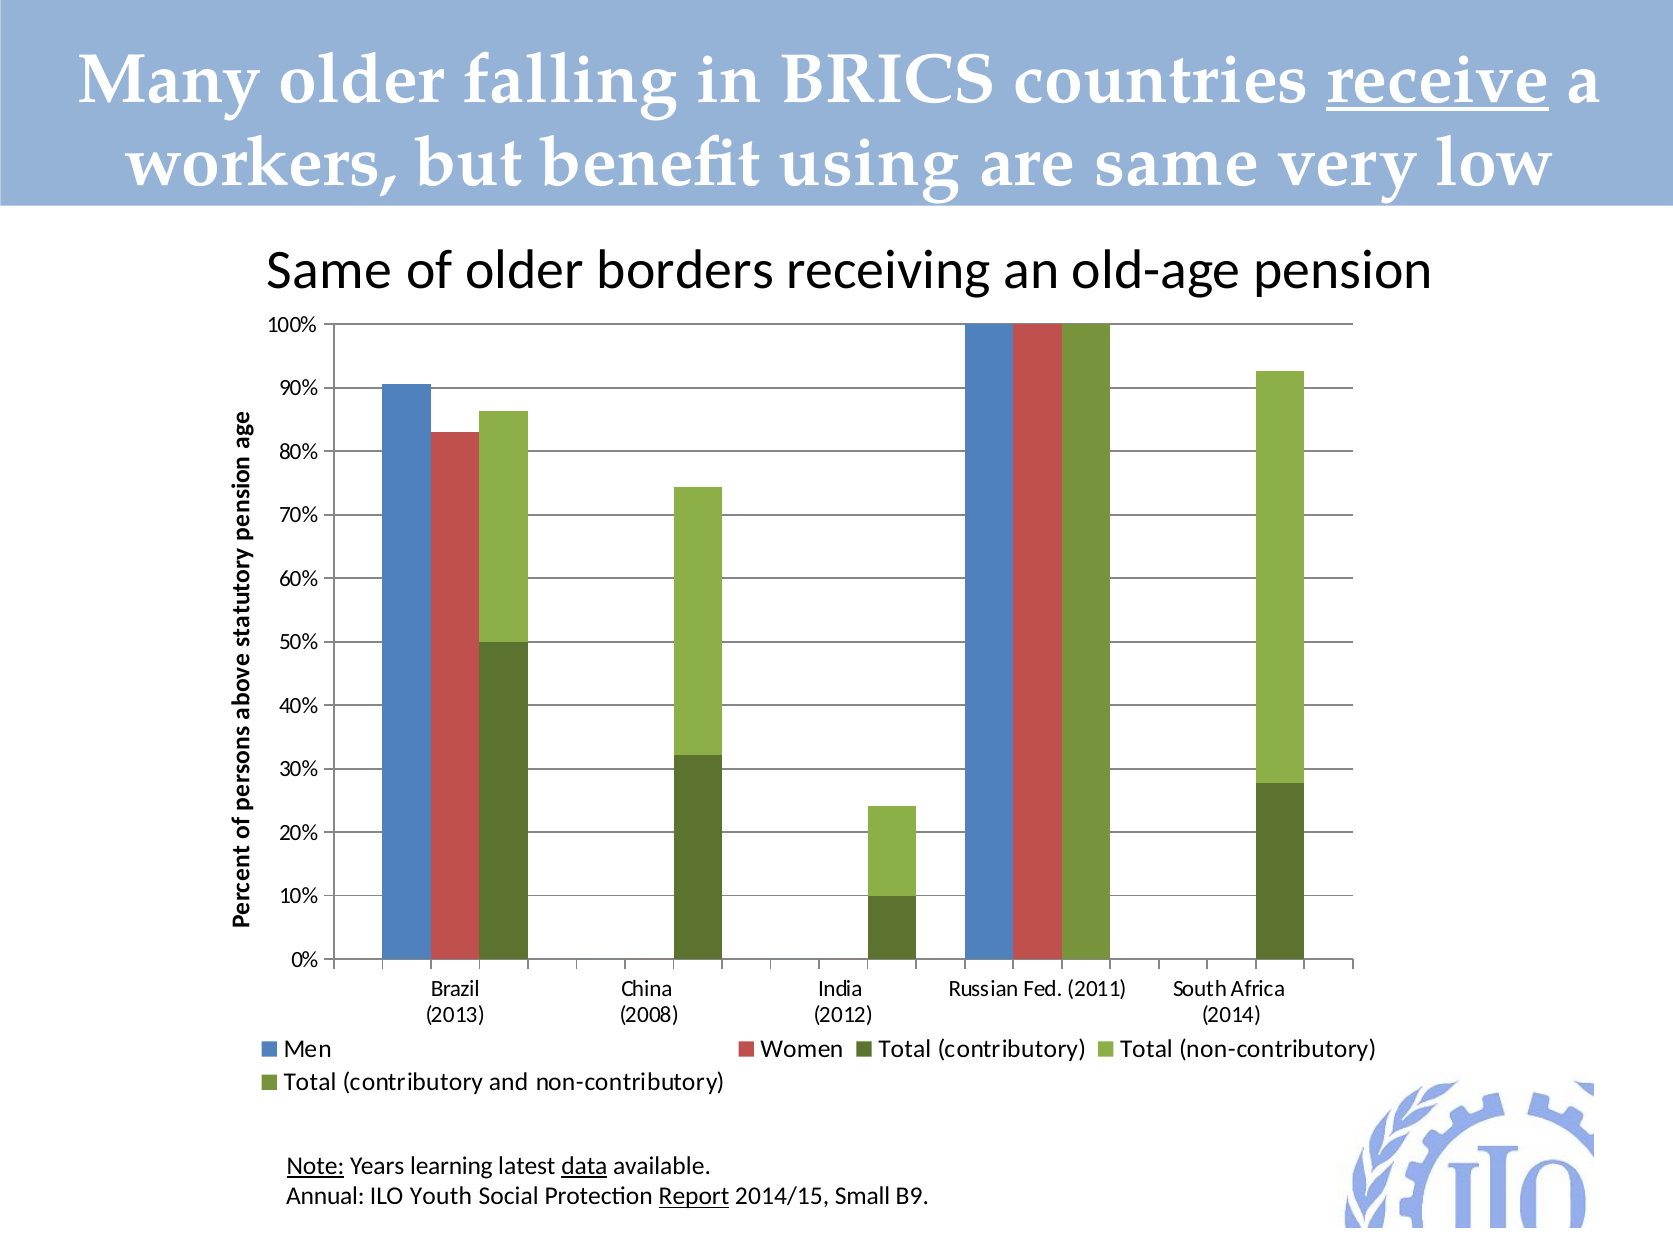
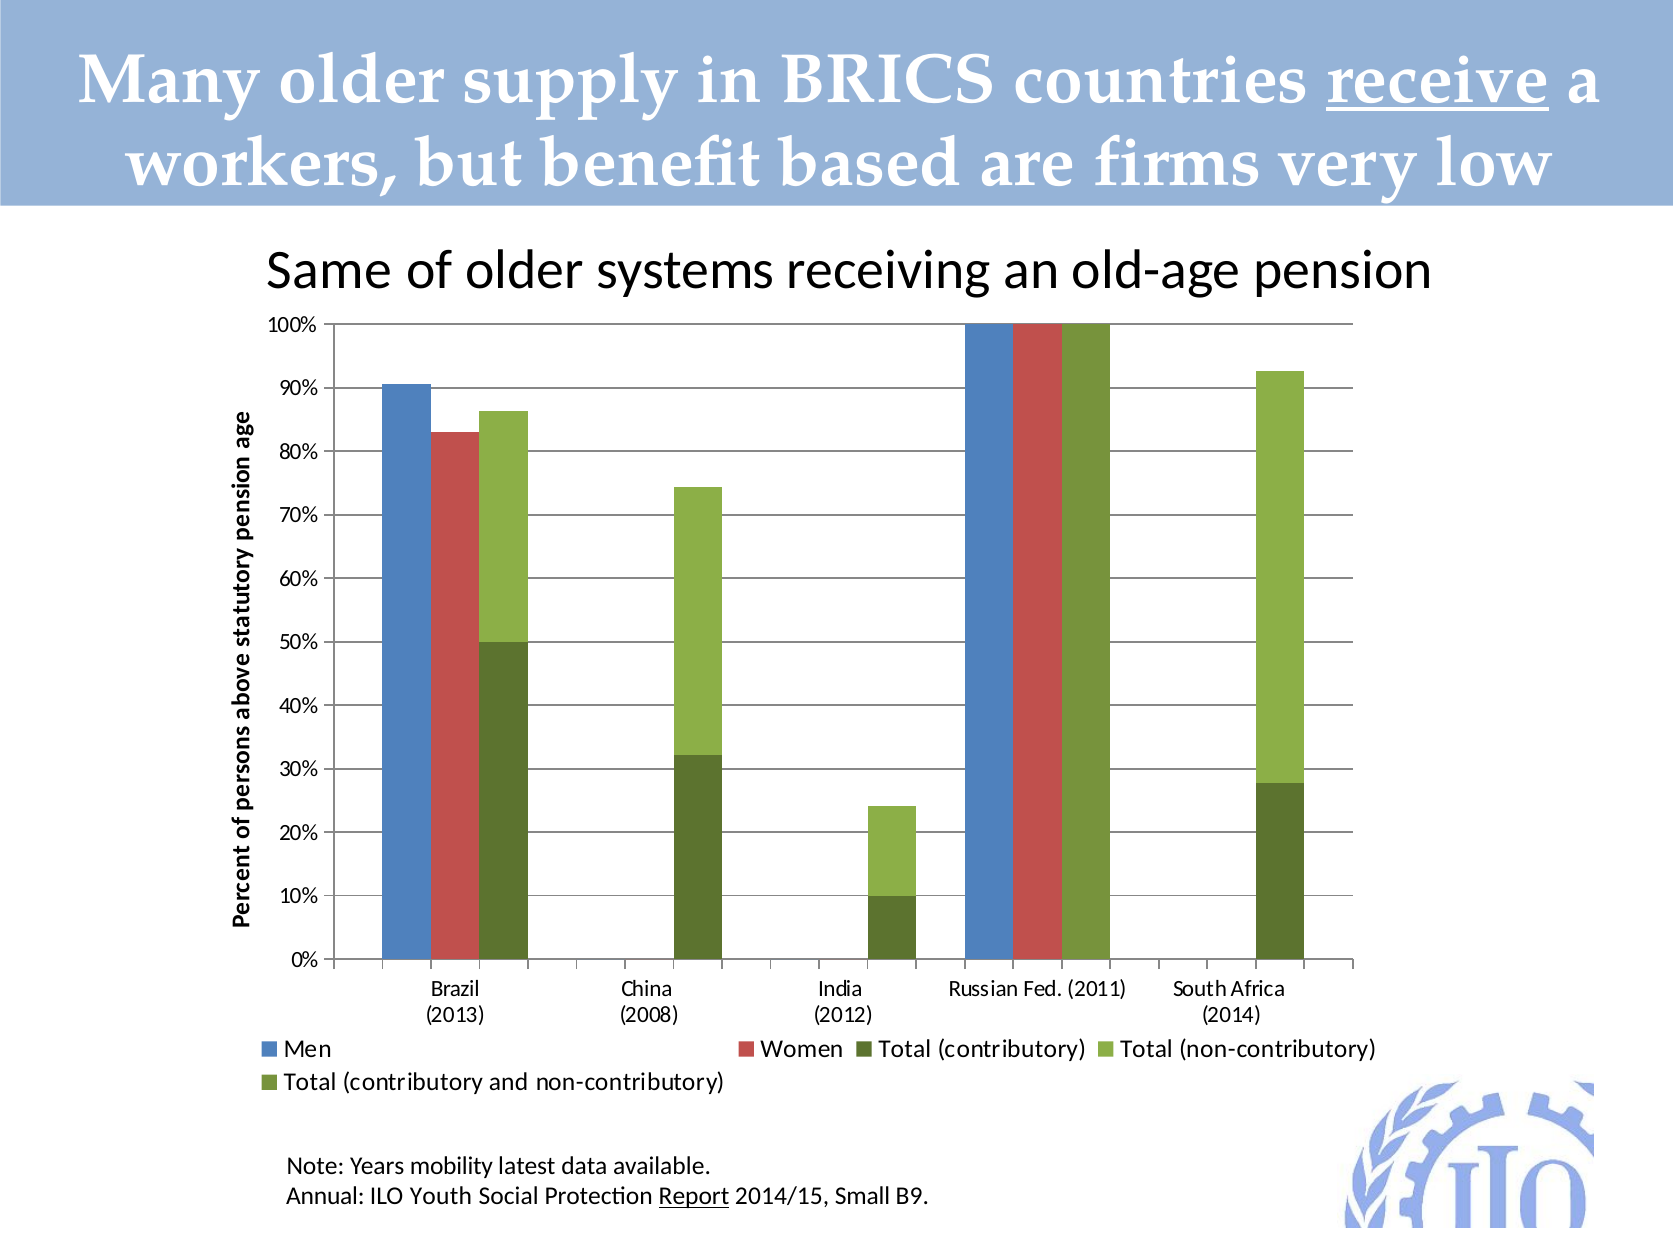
falling: falling -> supply (571, 79)
using: using -> based (870, 163)
are same: same -> firms (1177, 163)
borders: borders -> systems (686, 270)
Note underline: present -> none (315, 1166)
learning: learning -> mobility (451, 1166)
data underline: present -> none (584, 1166)
